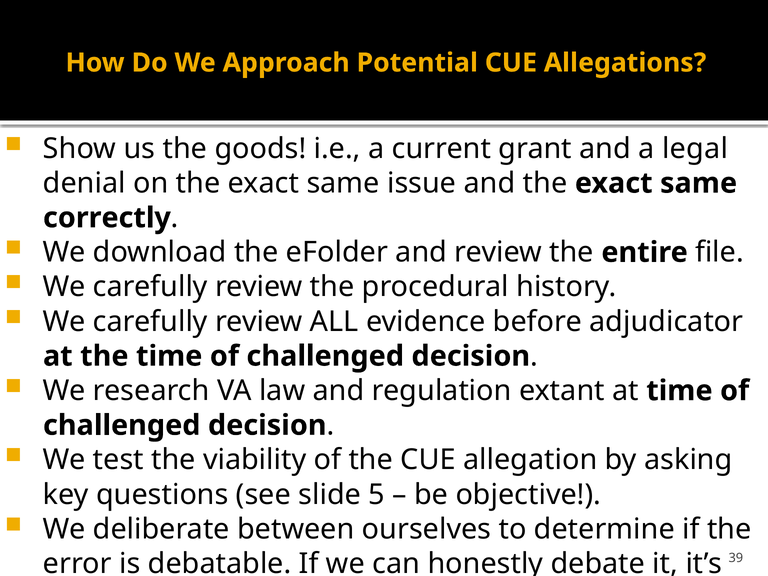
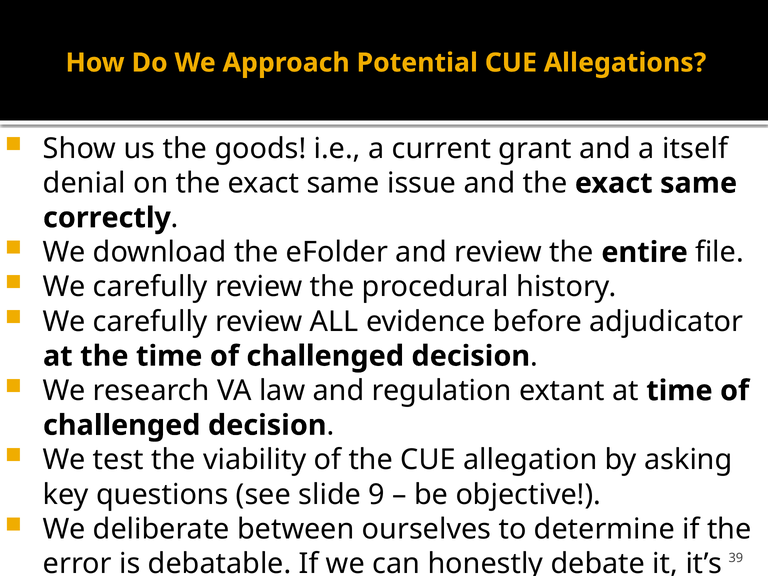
legal: legal -> itself (695, 149)
5: 5 -> 9 (377, 494)
